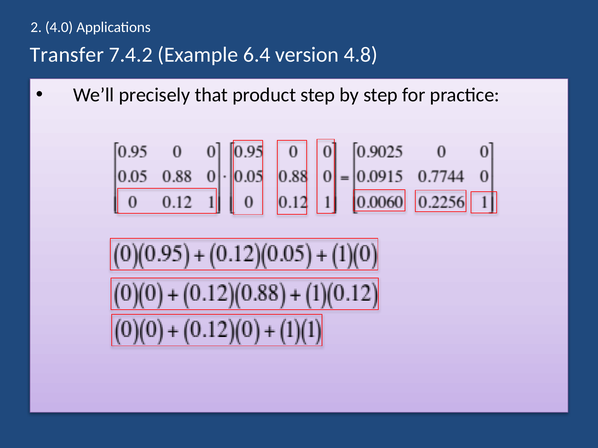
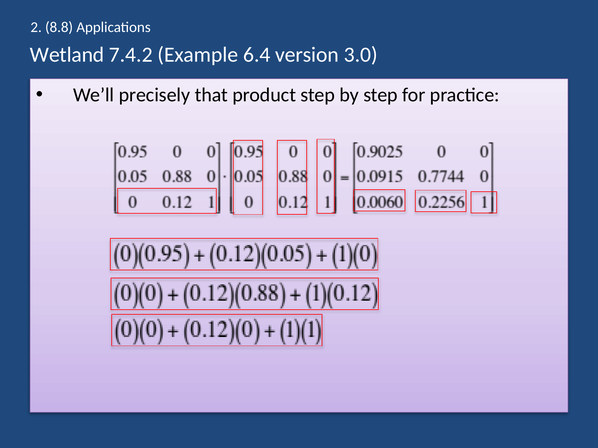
4.0: 4.0 -> 8.8 (59, 27)
Transfer: Transfer -> Wetland (67, 55)
4.8: 4.8 -> 3.0 (361, 55)
